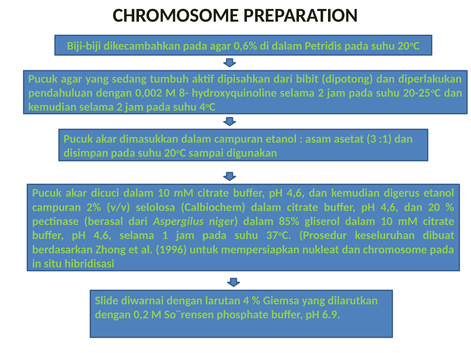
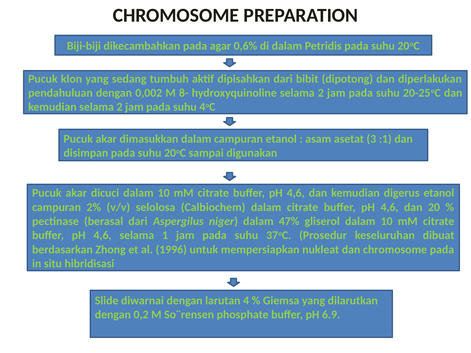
Pucuk agar: agar -> klon (72, 79)
85%: 85% -> 47% (289, 221)
